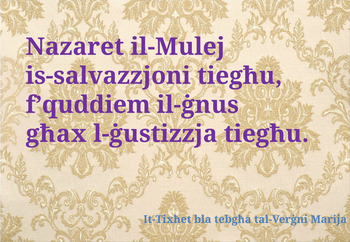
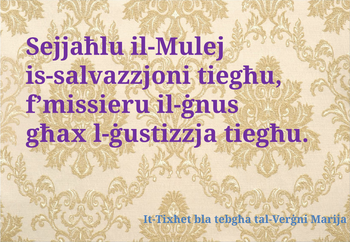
Nazaret: Nazaret -> Sejjaħlu (75, 47)
f’quddiem: f’quddiem -> f’missieru (88, 105)
